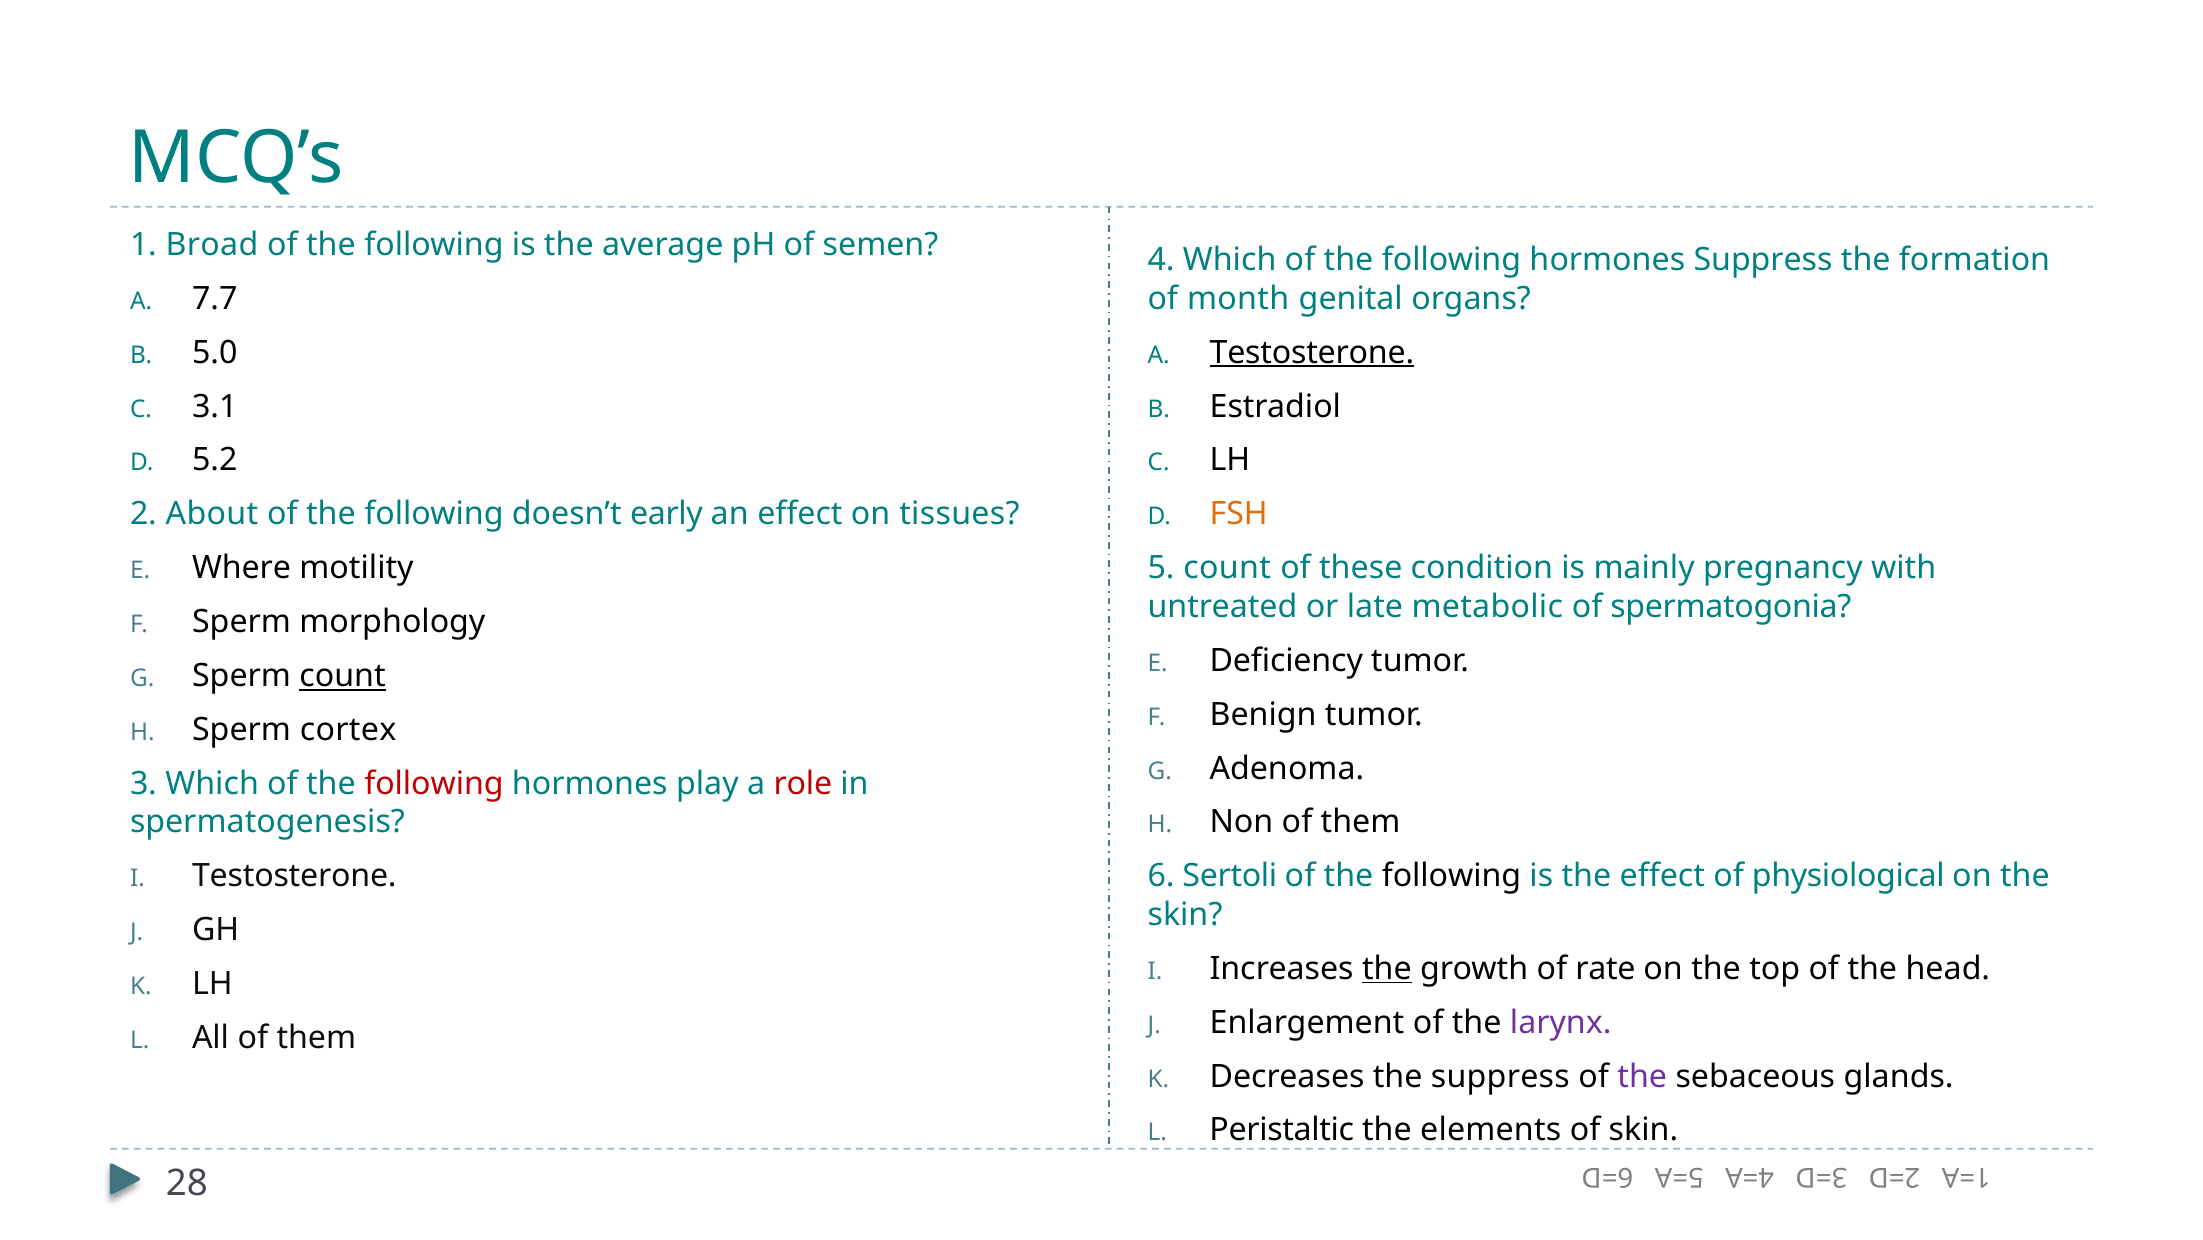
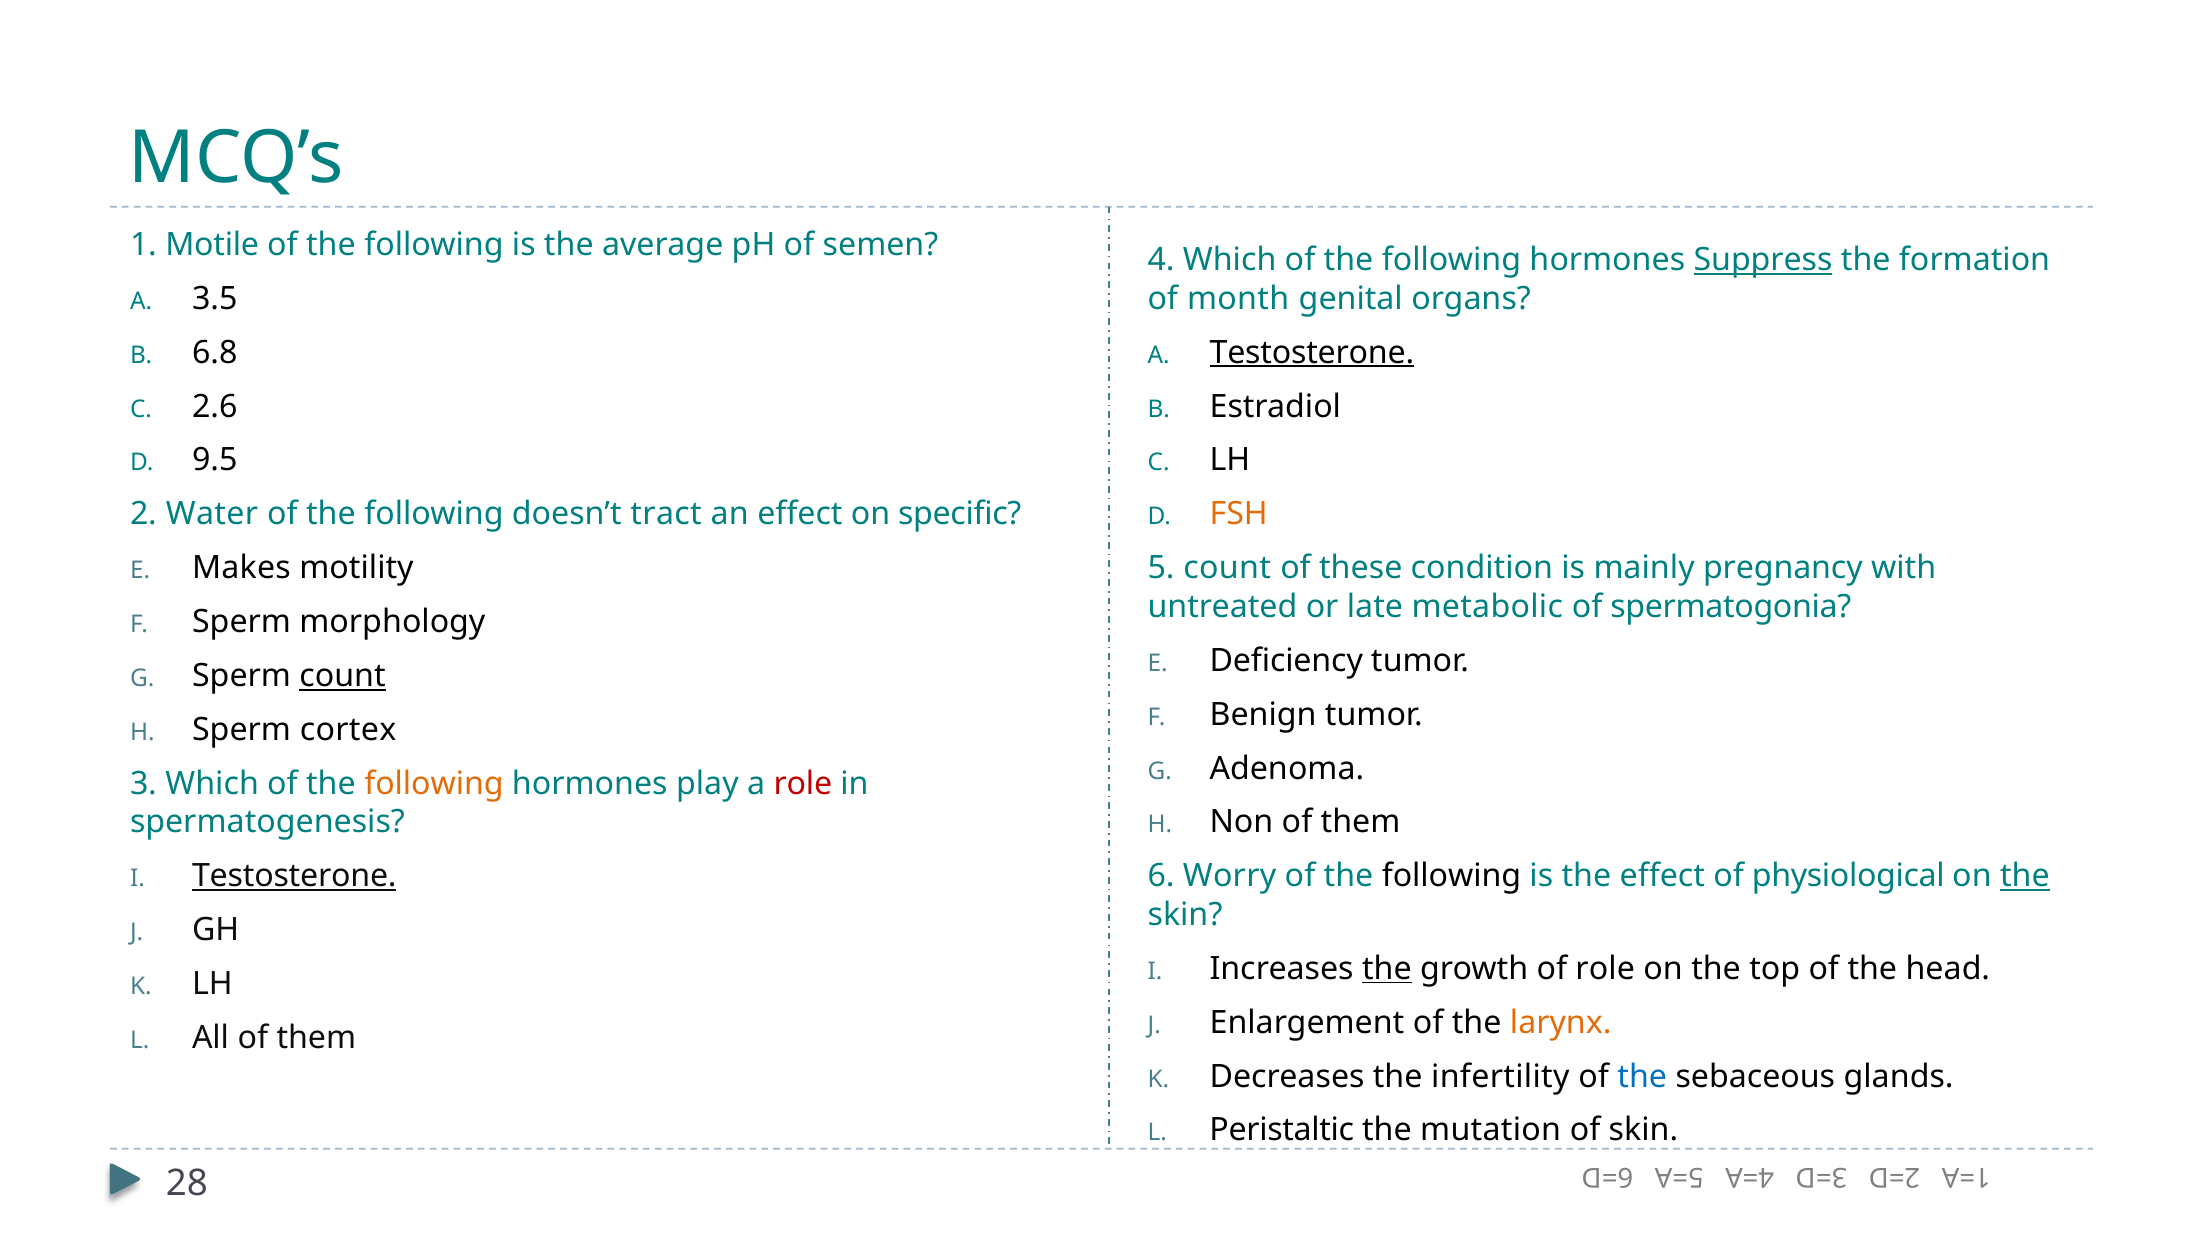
Broad: Broad -> Motile (212, 245)
Suppress underline: none -> present (1763, 260)
7.7: 7.7 -> 3.5 (215, 299)
5.0: 5.0 -> 6.8 (215, 352)
3.1: 3.1 -> 2.6 (215, 406)
5.2: 5.2 -> 9.5 (215, 460)
About: About -> Water (212, 514)
early: early -> tract (666, 514)
tissues: tissues -> specific (960, 514)
Where: Where -> Makes (241, 568)
following colour: red -> orange (434, 783)
Sertoli: Sertoli -> Worry (1230, 876)
the underline: none -> present (2025, 876)
Testosterone underline: none -> present (294, 876)
of rate: rate -> role (1605, 968)
larynx colour: purple -> orange (1561, 1022)
the suppress: suppress -> infertility (1500, 1076)
the colour: purple -> blue (1642, 1076)
elements: elements -> mutation (1491, 1130)
